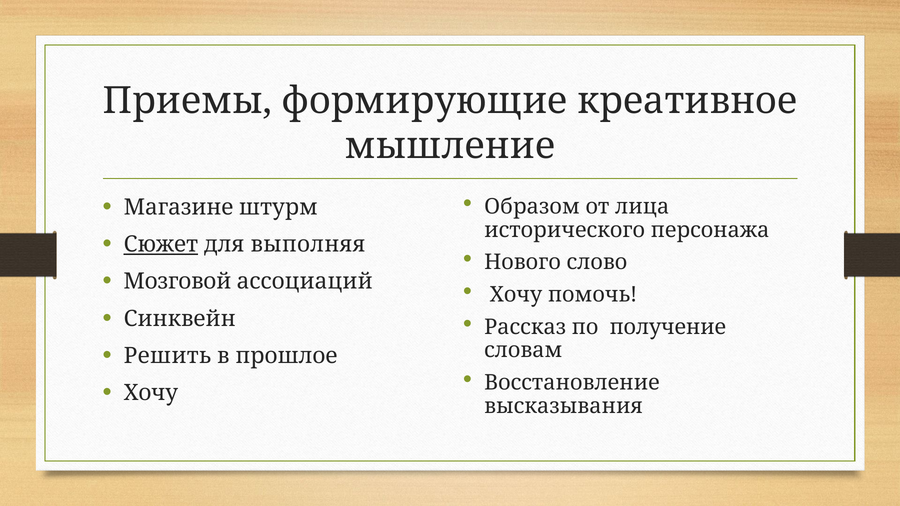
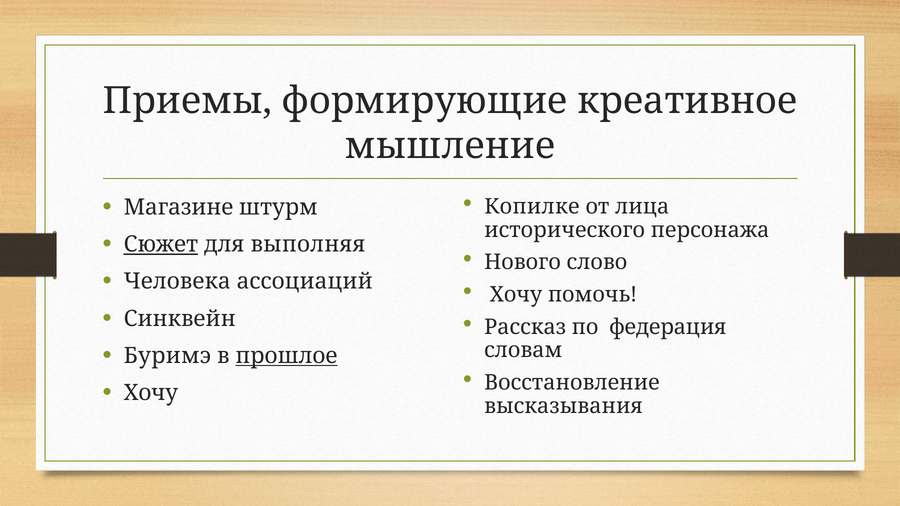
Образом: Образом -> Копилке (532, 207)
Мозговой: Мозговой -> Человека (177, 282)
получение: получение -> федерация (668, 327)
Решить: Решить -> Буримэ (167, 356)
прошлое underline: none -> present (286, 356)
